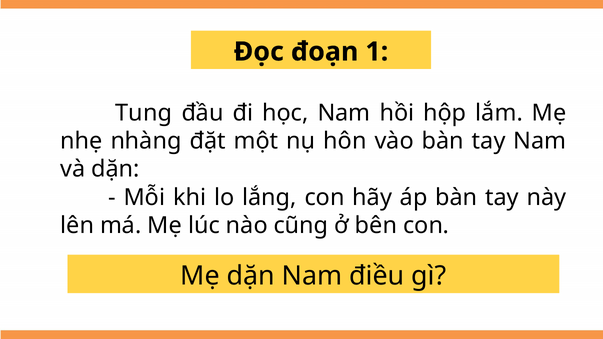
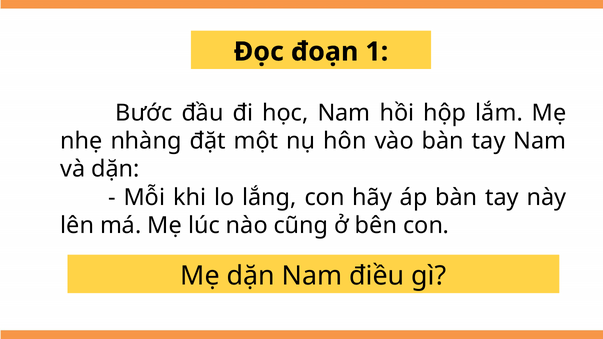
Tung: Tung -> Bước (144, 113)
